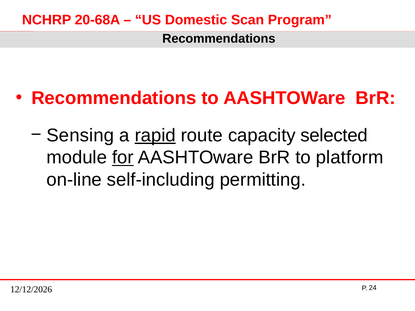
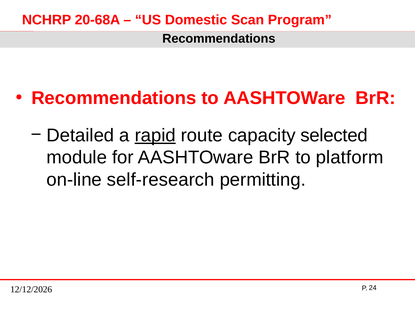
Sensing: Sensing -> Detailed (80, 135)
for underline: present -> none (123, 158)
self-including: self-including -> self-research (161, 180)
